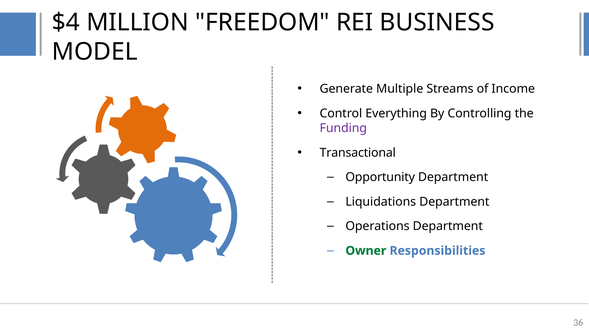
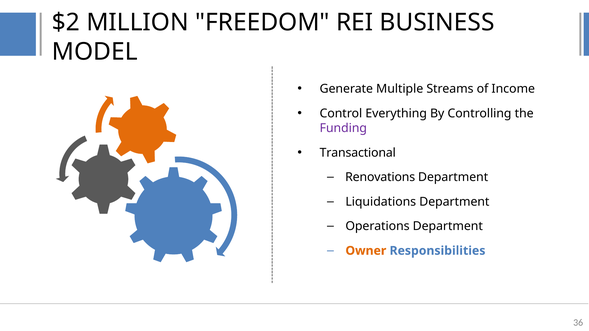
$4: $4 -> $2 (66, 22)
Opportunity: Opportunity -> Renovations (380, 177)
Owner colour: green -> orange (366, 251)
